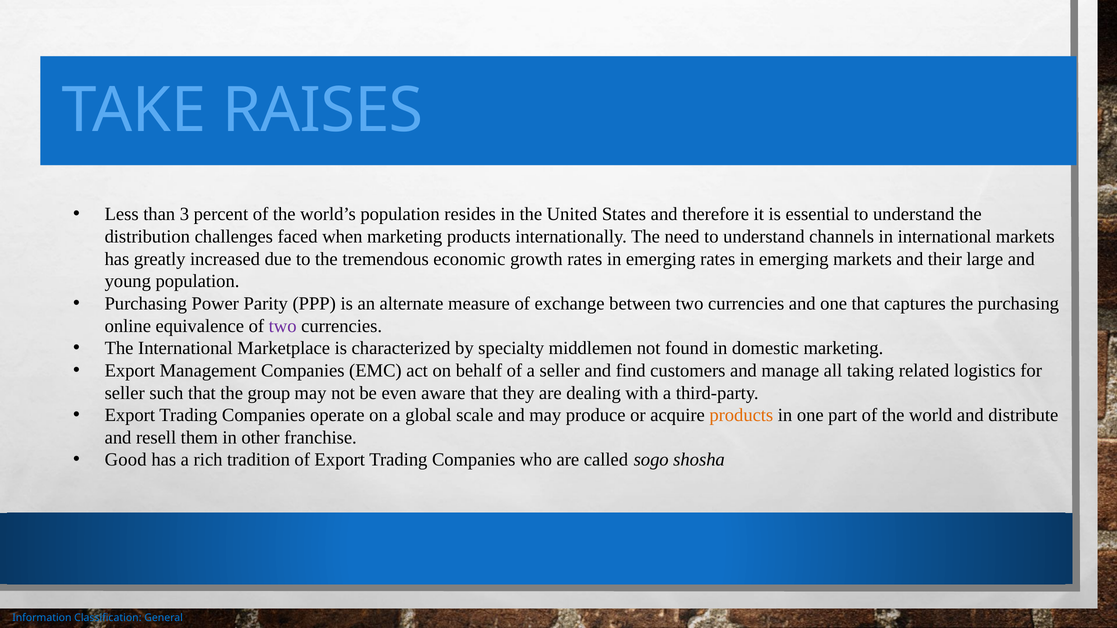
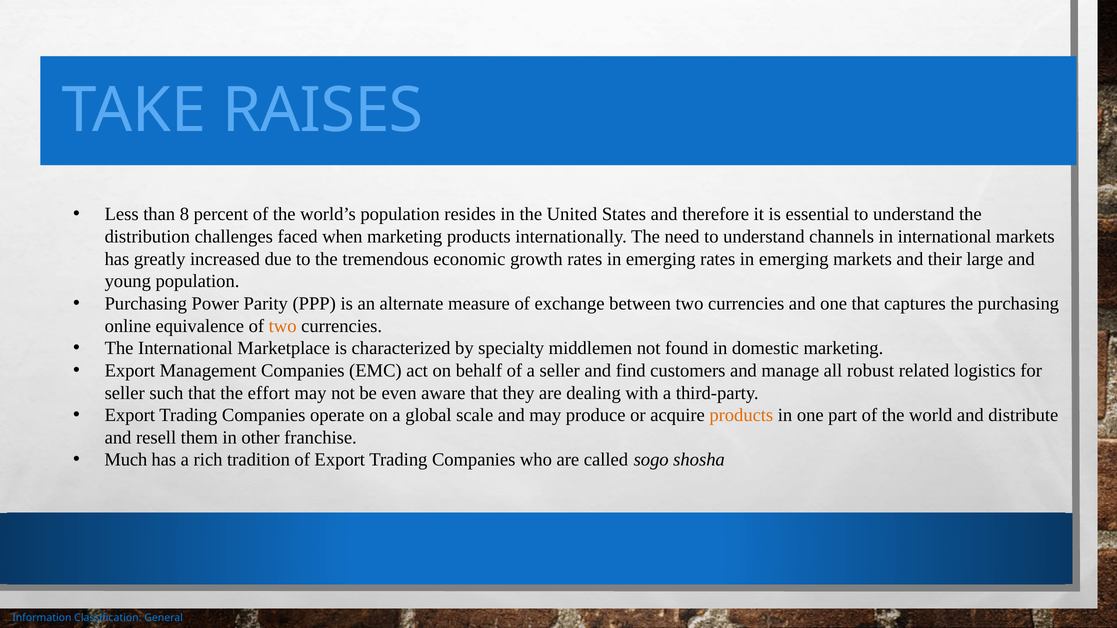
3: 3 -> 8 (184, 214)
two colour: purple -> orange (283, 326)
taking: taking -> robust (870, 371)
group: group -> effort (269, 393)
Good: Good -> Much (126, 460)
